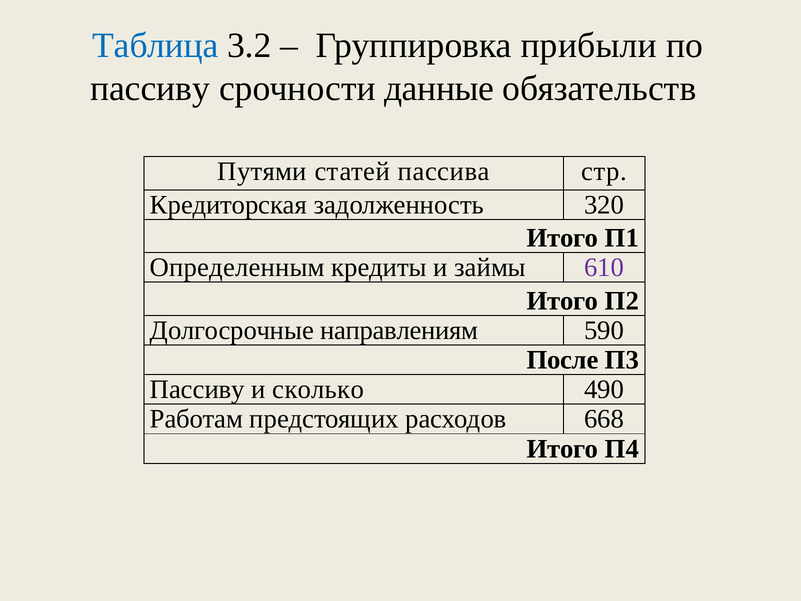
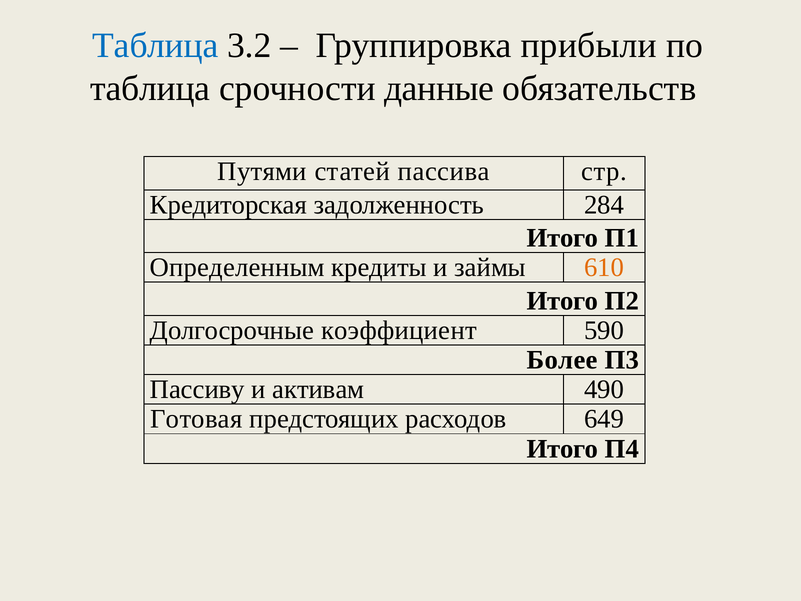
пассиву: пассиву -> таблица (150, 88)
320: 320 -> 284 (604, 205)
610 colour: purple -> orange (604, 267)
направлениям: направлениям -> коэффициент (399, 330)
После: После -> Более (562, 360)
сколько: сколько -> активам (318, 389)
Работам: Работам -> Готовая (196, 419)
668: 668 -> 649 (604, 419)
